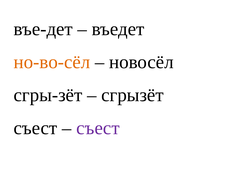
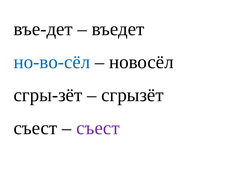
но-во-сёл colour: orange -> blue (52, 62)
